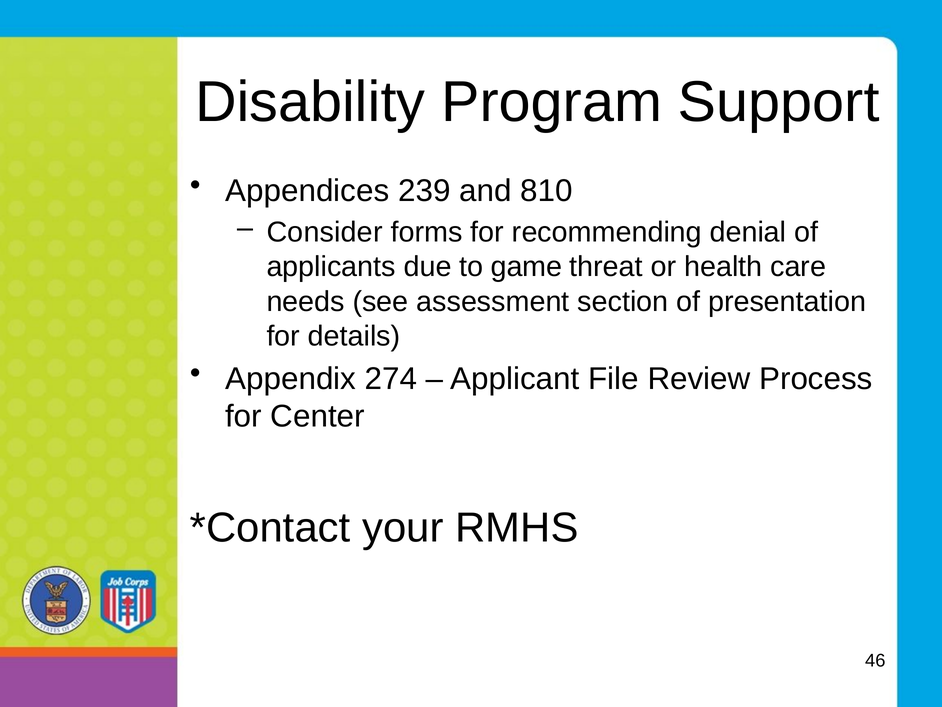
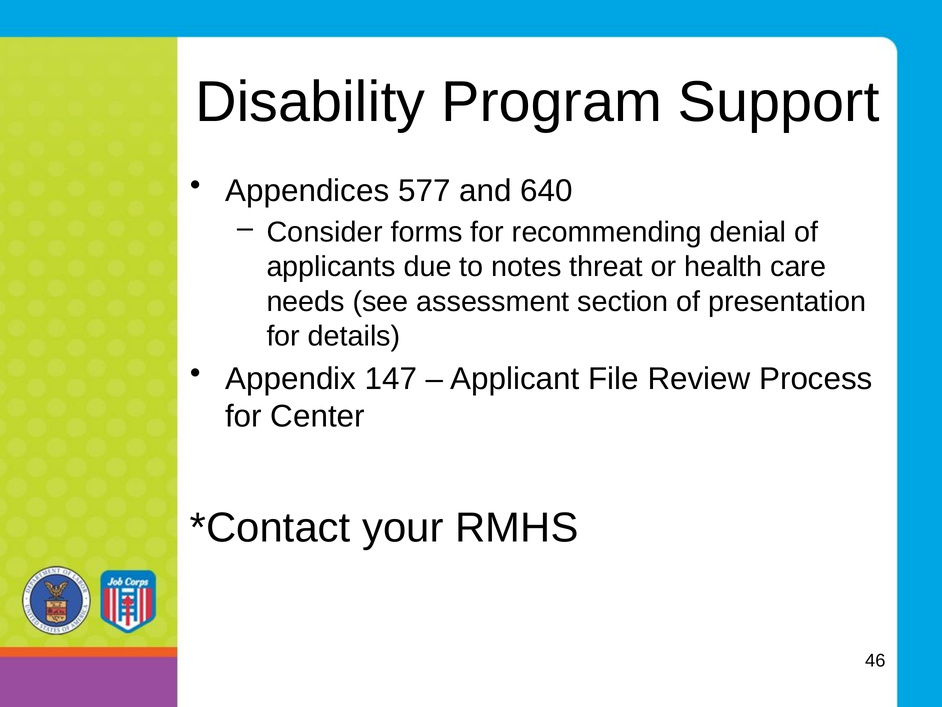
239: 239 -> 577 (424, 191)
810: 810 -> 640 (546, 191)
game: game -> notes (526, 267)
274: 274 -> 147 (391, 378)
